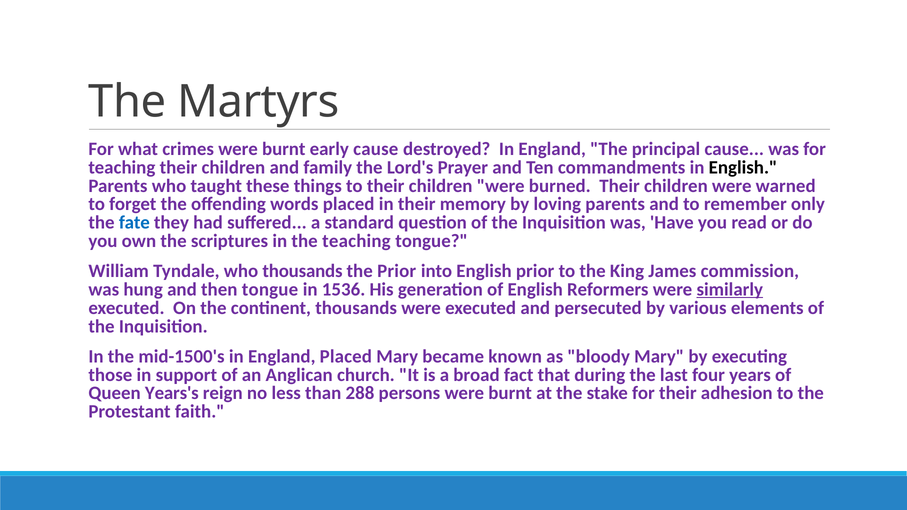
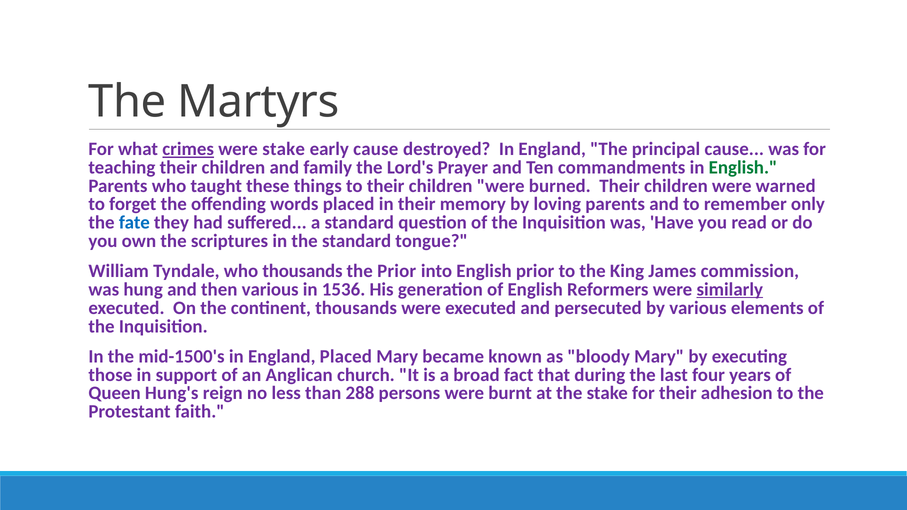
crimes underline: none -> present (188, 149)
burnt: burnt -> stake (284, 149)
English colour: black -> green (743, 168)
the teaching: teaching -> standard (357, 241)
then tongue: tongue -> various (270, 290)
Years's: Years's -> Hung's (172, 393)
